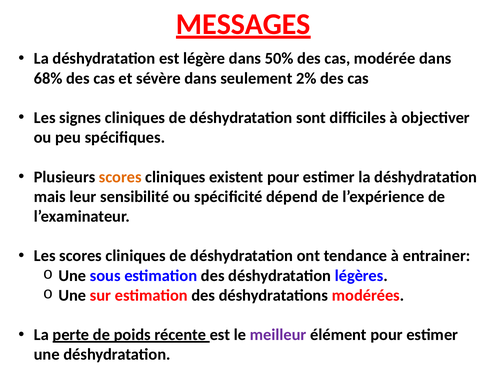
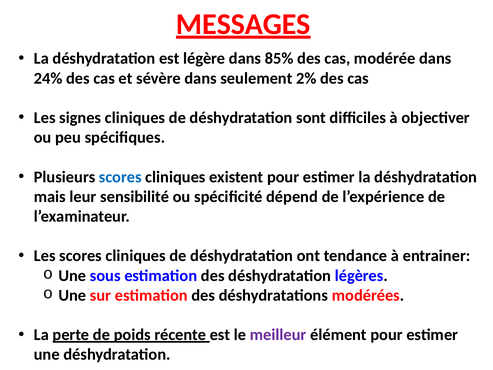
50%: 50% -> 85% (279, 59)
68%: 68% -> 24% (48, 78)
scores colour: orange -> blue (120, 177)
